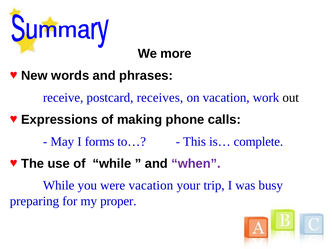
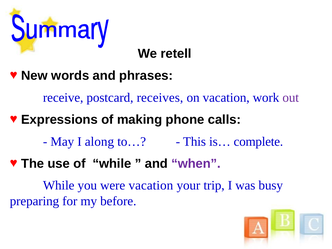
more: more -> retell (176, 54)
out colour: black -> purple (291, 98)
forms: forms -> along (99, 142)
proper: proper -> before (118, 201)
